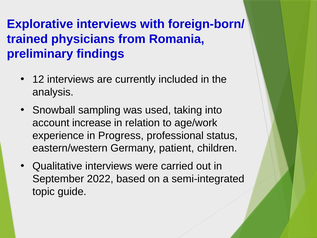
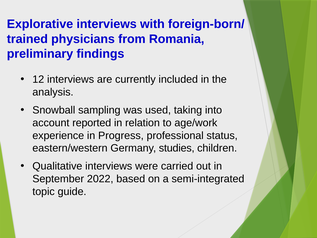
increase: increase -> reported (92, 123)
patient: patient -> studies (177, 148)
